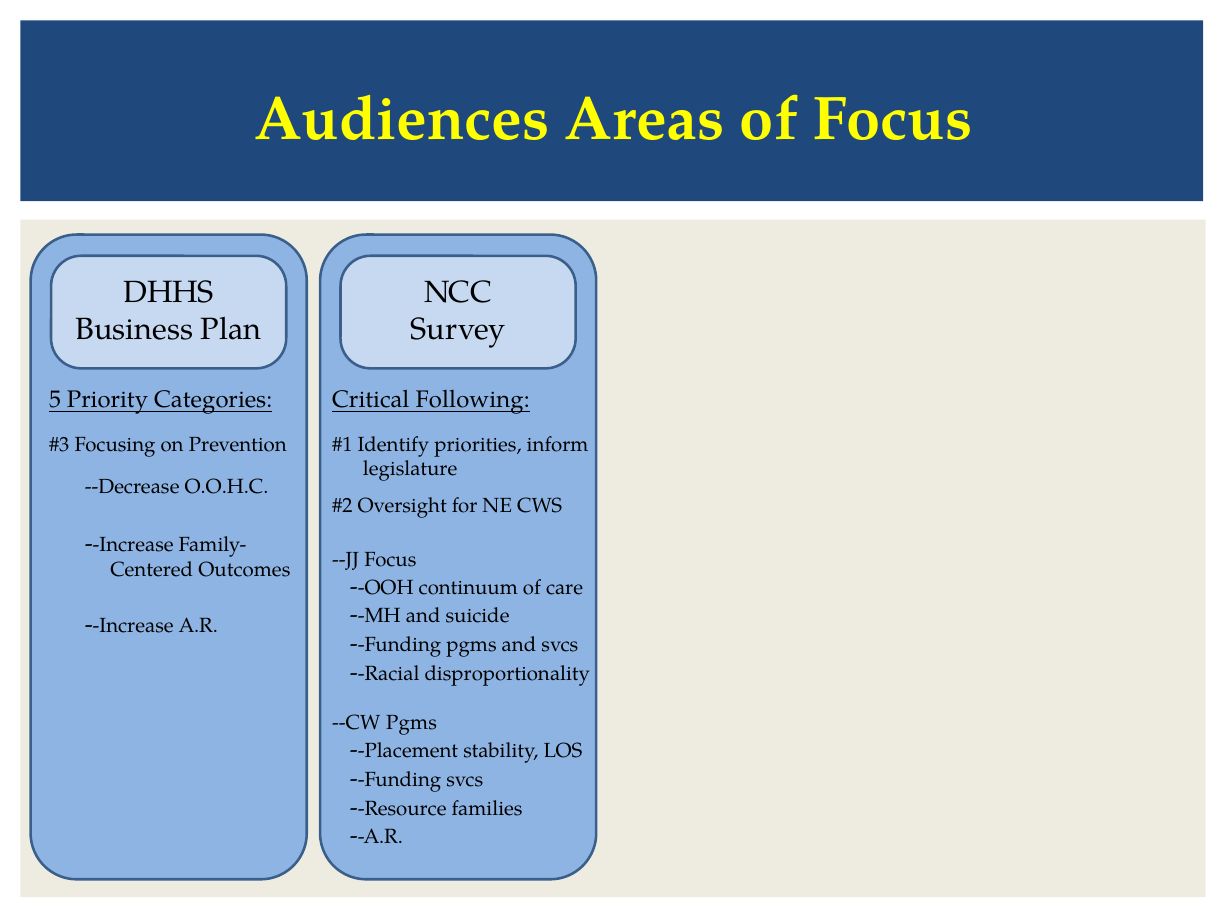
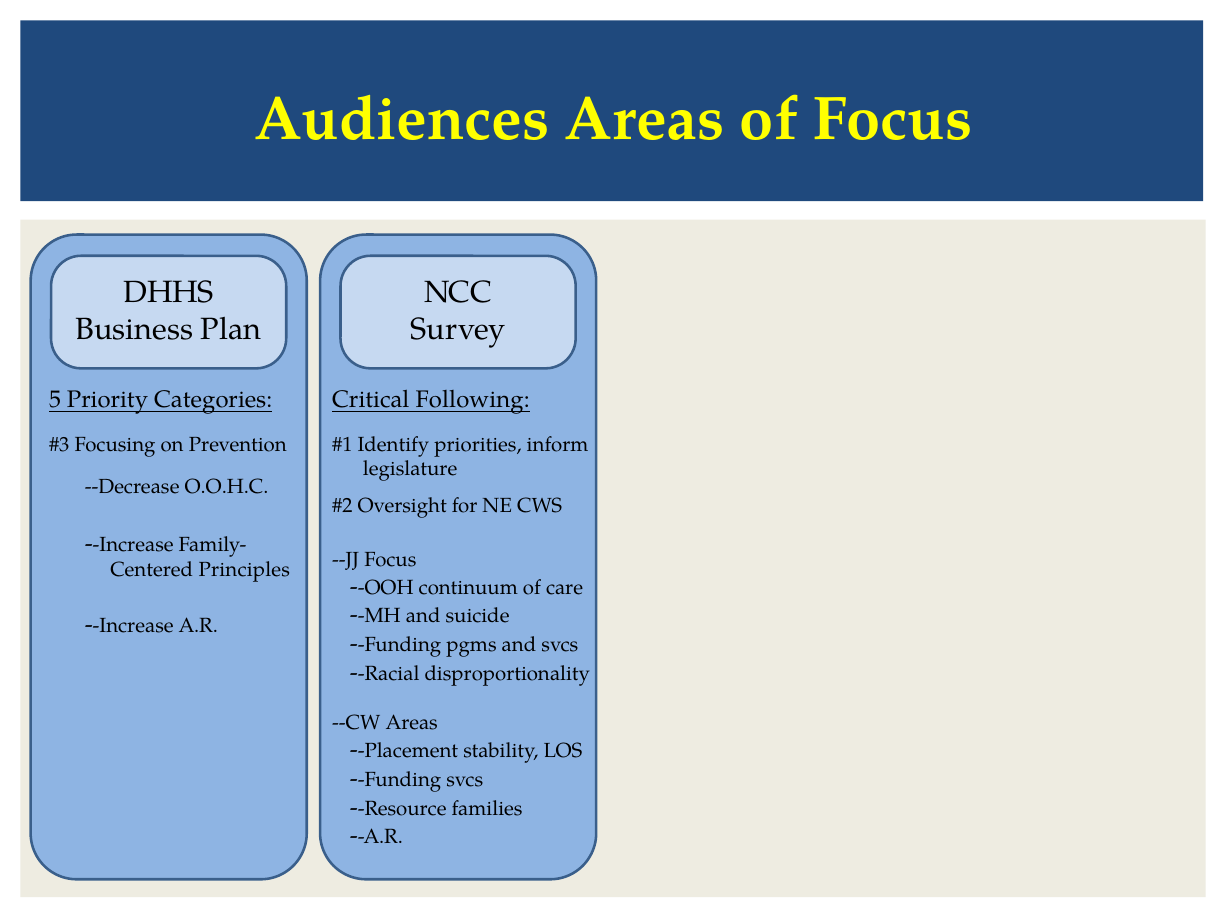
Outcomes: Outcomes -> Principles (244, 569)
--CW Pgms: Pgms -> Areas (412, 723)
